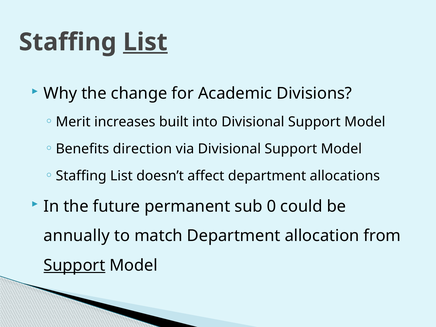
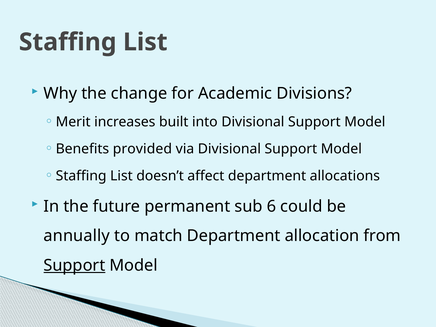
List underline: present -> none (145, 42)
direction: direction -> provided (142, 149)
0: 0 -> 6 (271, 206)
